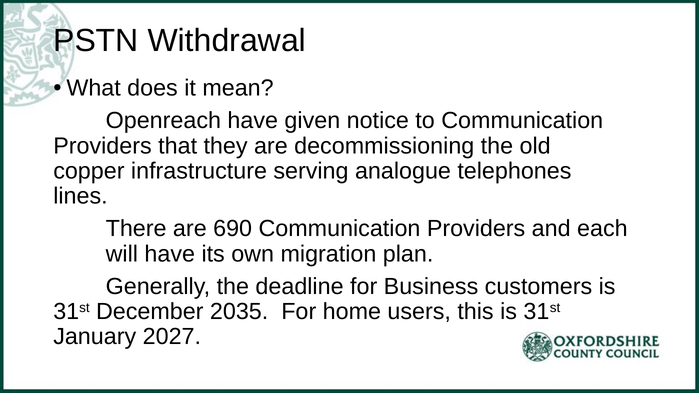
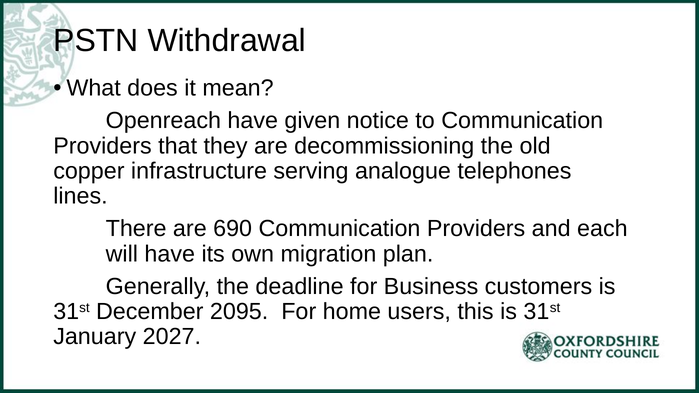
2035: 2035 -> 2095 (239, 312)
